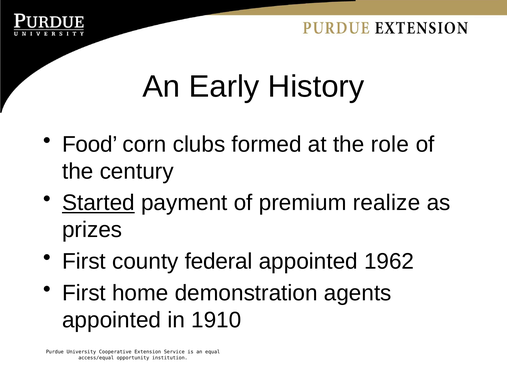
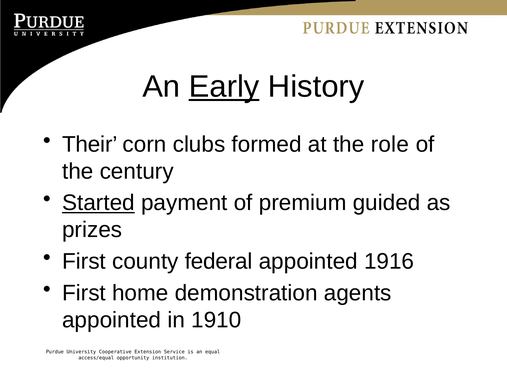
Early underline: none -> present (224, 87)
Food: Food -> Their (90, 144)
realize: realize -> guided (387, 203)
1962: 1962 -> 1916 (389, 262)
